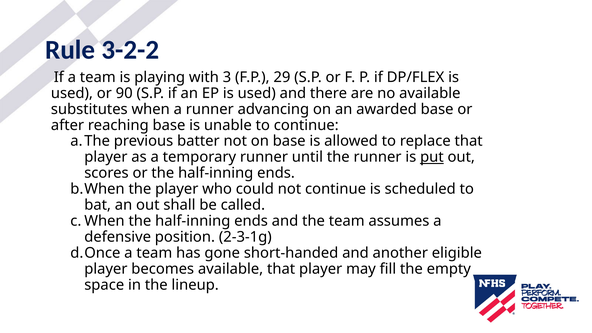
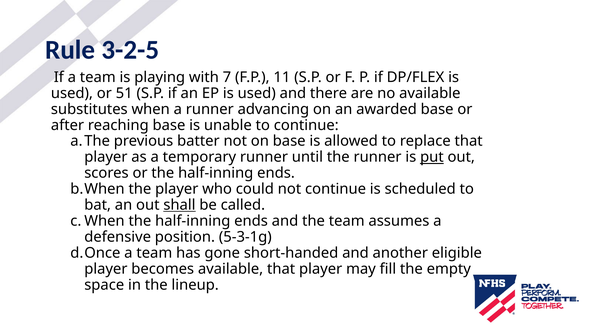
3-2-2: 3-2-2 -> 3-2-5 (130, 50)
3: 3 -> 7 (227, 77)
29: 29 -> 11 (282, 77)
90: 90 -> 51 (124, 93)
shall underline: none -> present (179, 205)
2-3-1g: 2-3-1g -> 5-3-1g (245, 237)
